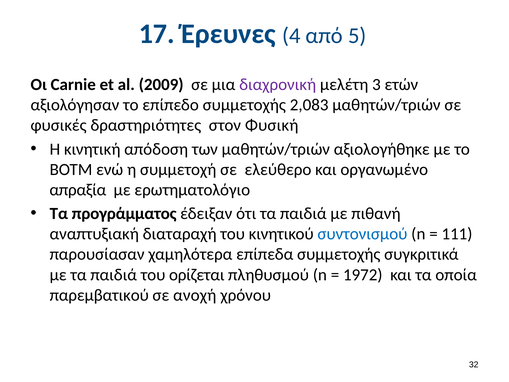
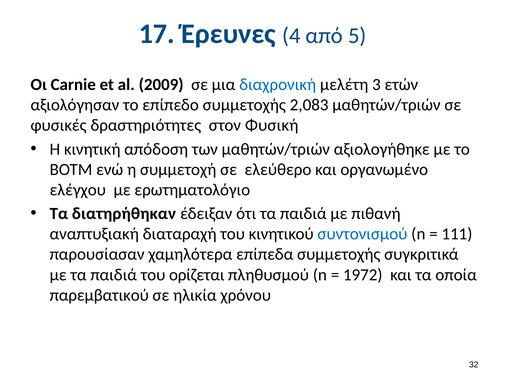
διαχρονική colour: purple -> blue (278, 85)
απραξία: απραξία -> ελέγχου (78, 190)
προγράμματος: προγράμματος -> διατηρήθηκαν (124, 213)
ανοχή: ανοχή -> ηλικία (195, 295)
